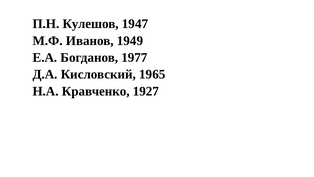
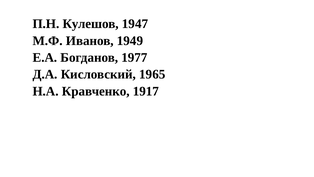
1927: 1927 -> 1917 (146, 91)
